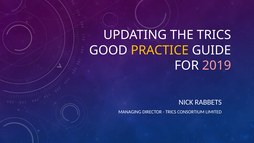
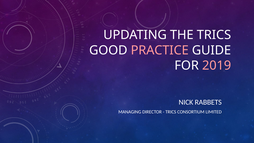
PRACTICE colour: yellow -> pink (160, 50)
